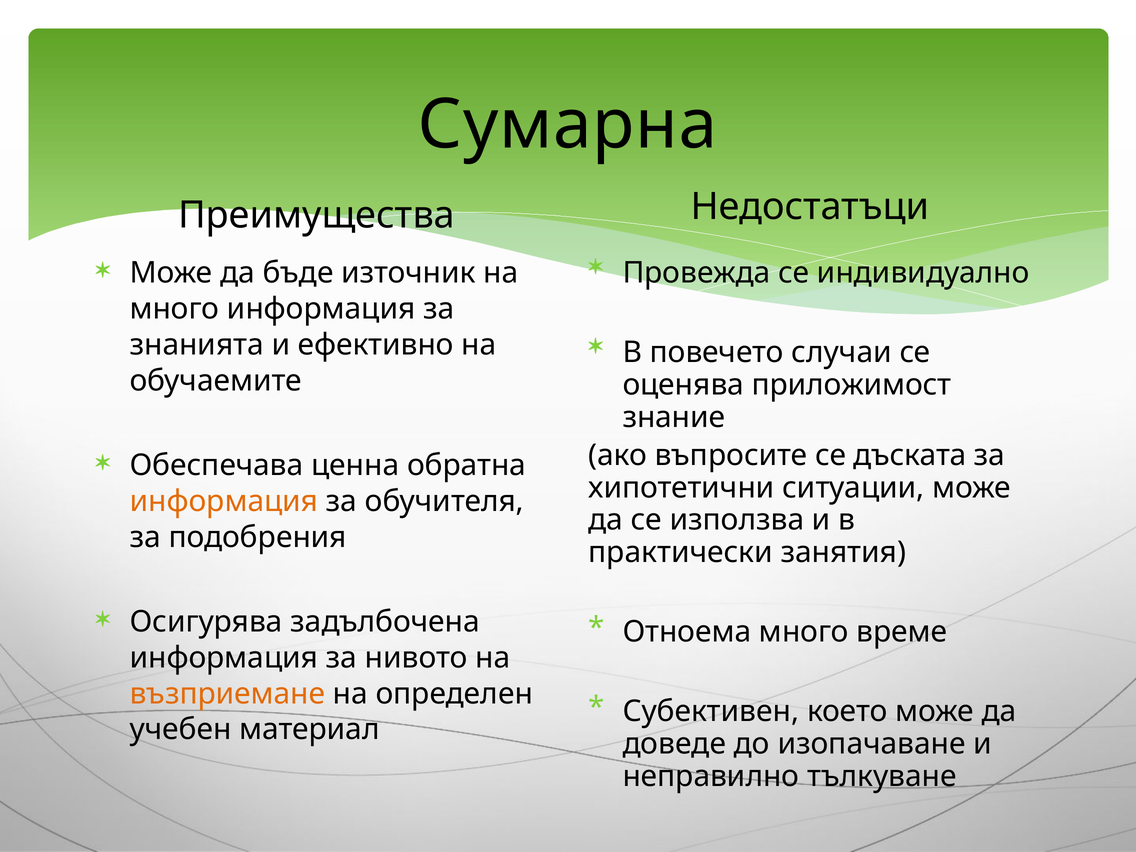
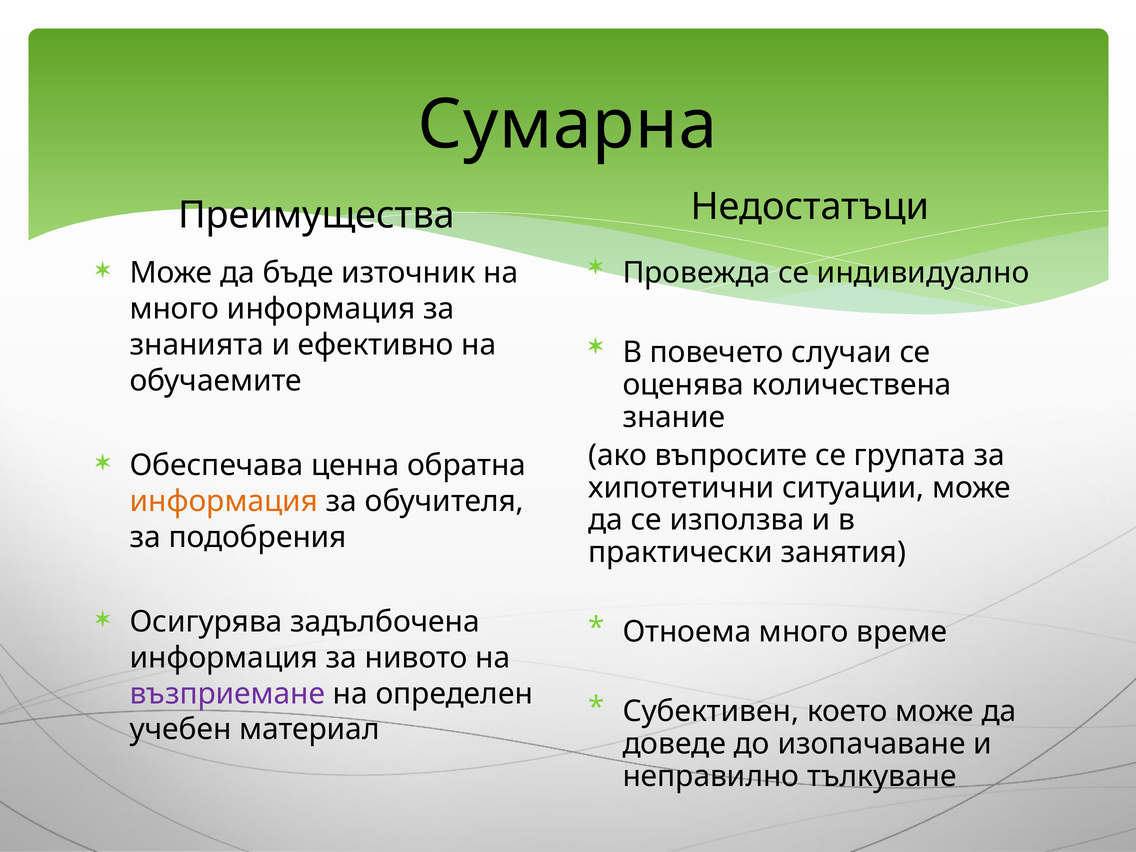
приложимост: приложимост -> количествена (852, 385)
дъската: дъската -> групата (910, 455)
възприемане colour: orange -> purple (227, 694)
